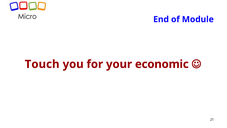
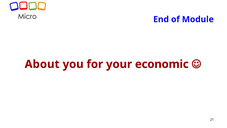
Touch: Touch -> About (42, 64)
